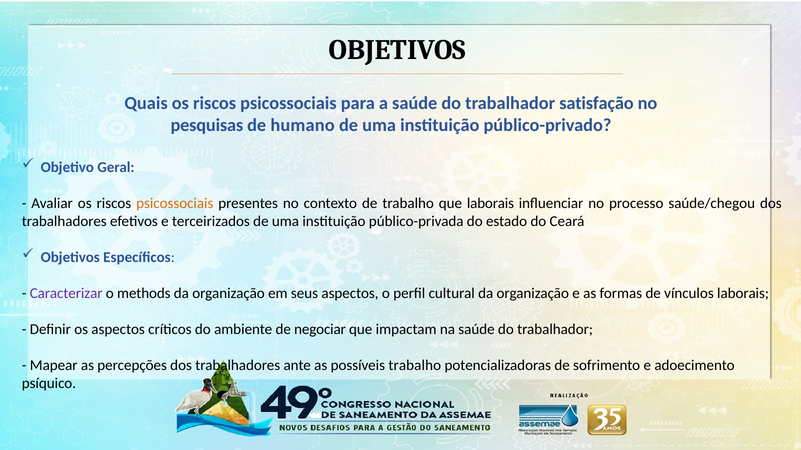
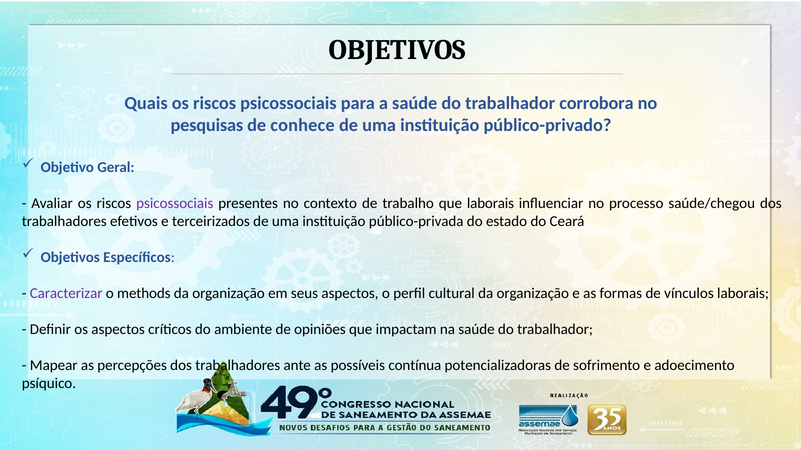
satisfação: satisfação -> corrobora (596, 103)
humano: humano -> conhece (303, 125)
psicossociais colour: orange -> purple (175, 203)
negociar: negociar -> opiniões (320, 330)
possíveis trabalho: trabalho -> contínua (415, 366)
